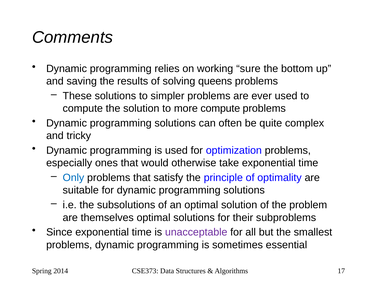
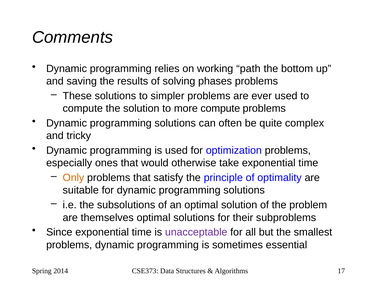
sure: sure -> path (248, 69)
queens: queens -> phases (215, 81)
Only colour: blue -> orange (73, 178)
